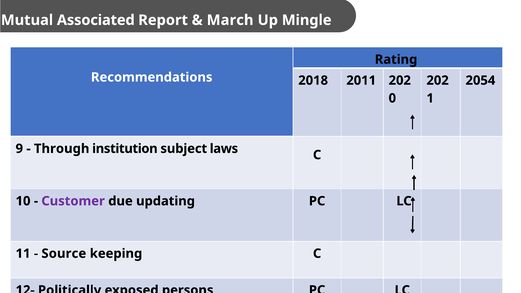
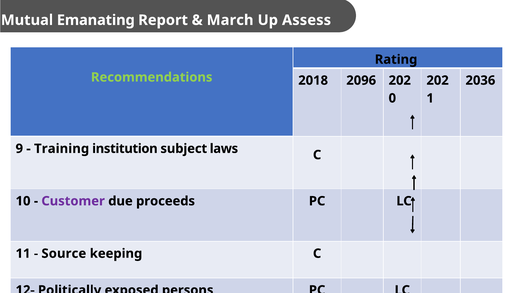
Associated: Associated -> Emanating (96, 20)
Mingle: Mingle -> Assess (307, 20)
Recommendations colour: white -> light green (152, 77)
2011: 2011 -> 2096 (361, 80)
2054: 2054 -> 2036 (480, 80)
Through: Through -> Training (62, 149)
updating: updating -> proceeds (166, 201)
